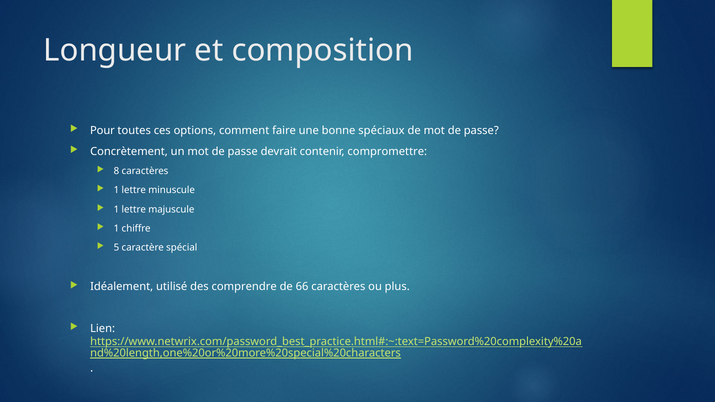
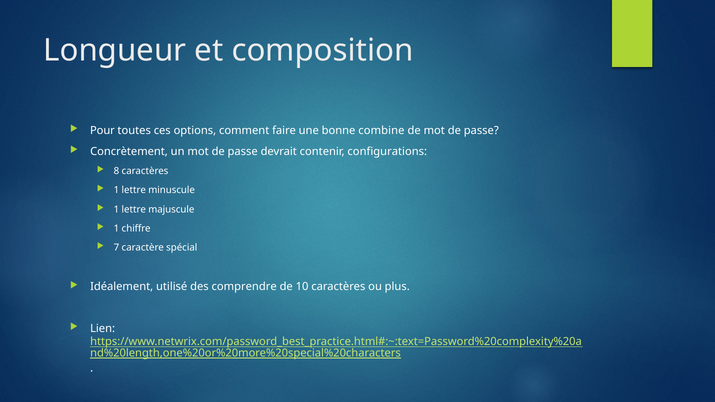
spéciaux: spéciaux -> combine (381, 131)
compromettre: compromettre -> configurations (387, 151)
5: 5 -> 7 (116, 248)
66: 66 -> 10 (302, 287)
